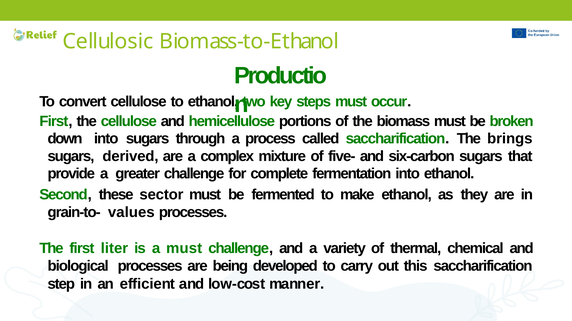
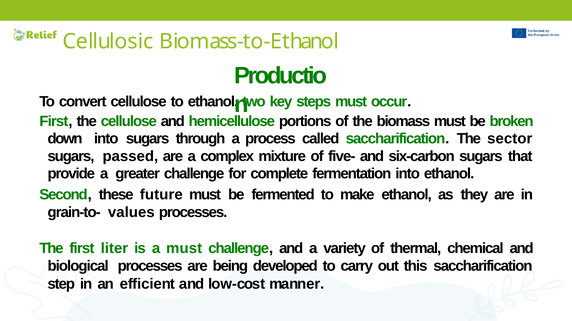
brings: brings -> sector (510, 139)
derived: derived -> passed (130, 157)
sector: sector -> future (161, 195)
